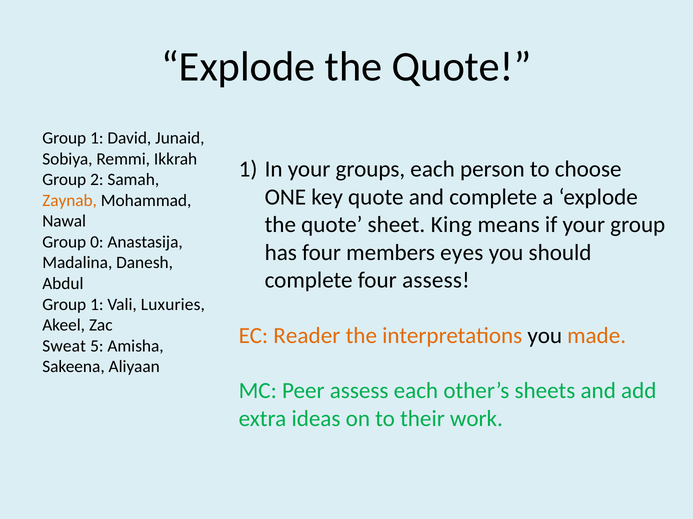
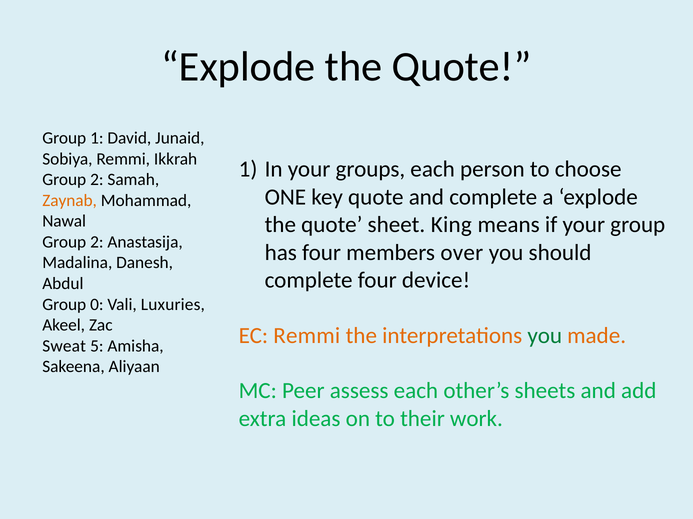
0: 0 -> 2 (97, 242)
eyes: eyes -> over (462, 253)
four assess: assess -> device (436, 280)
1: 1 -> 0 (97, 305)
EC Reader: Reader -> Remmi (307, 336)
you colour: black -> green (545, 336)
